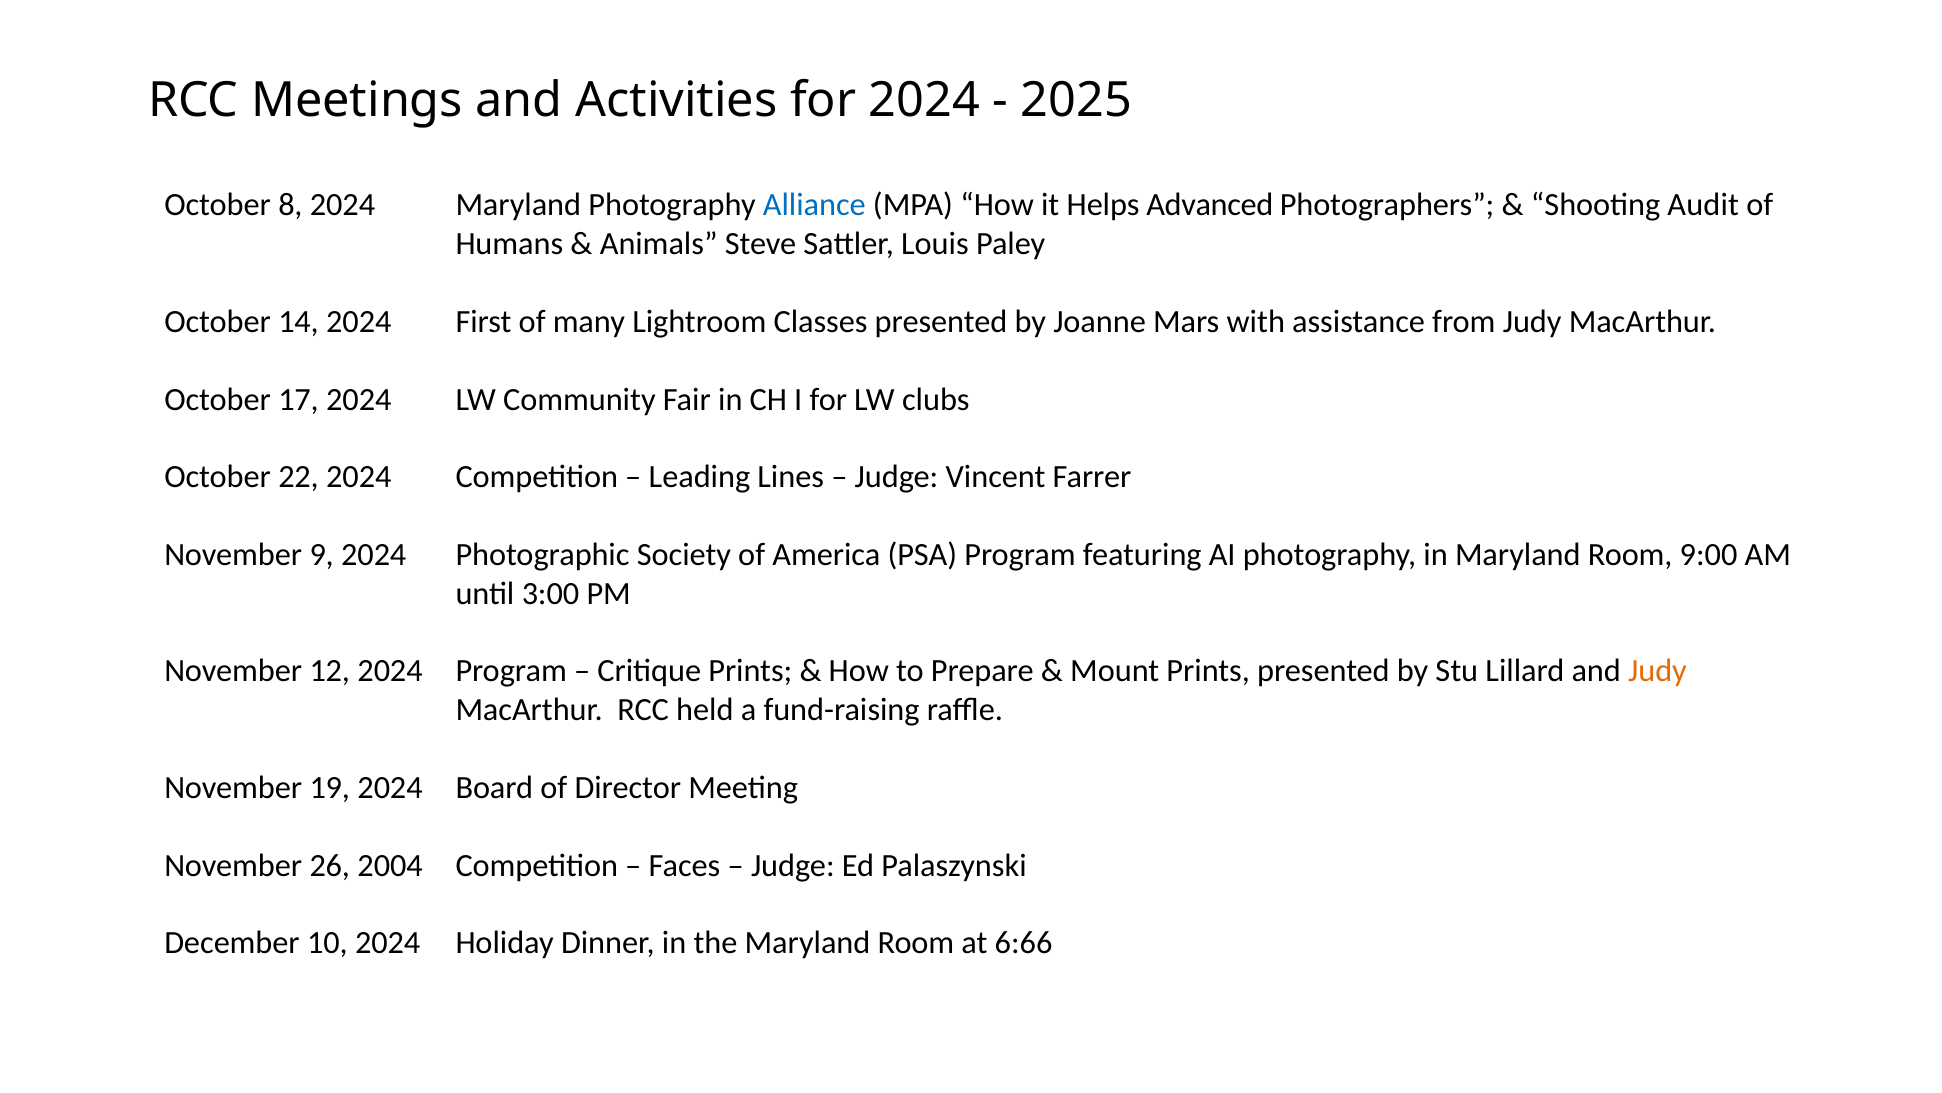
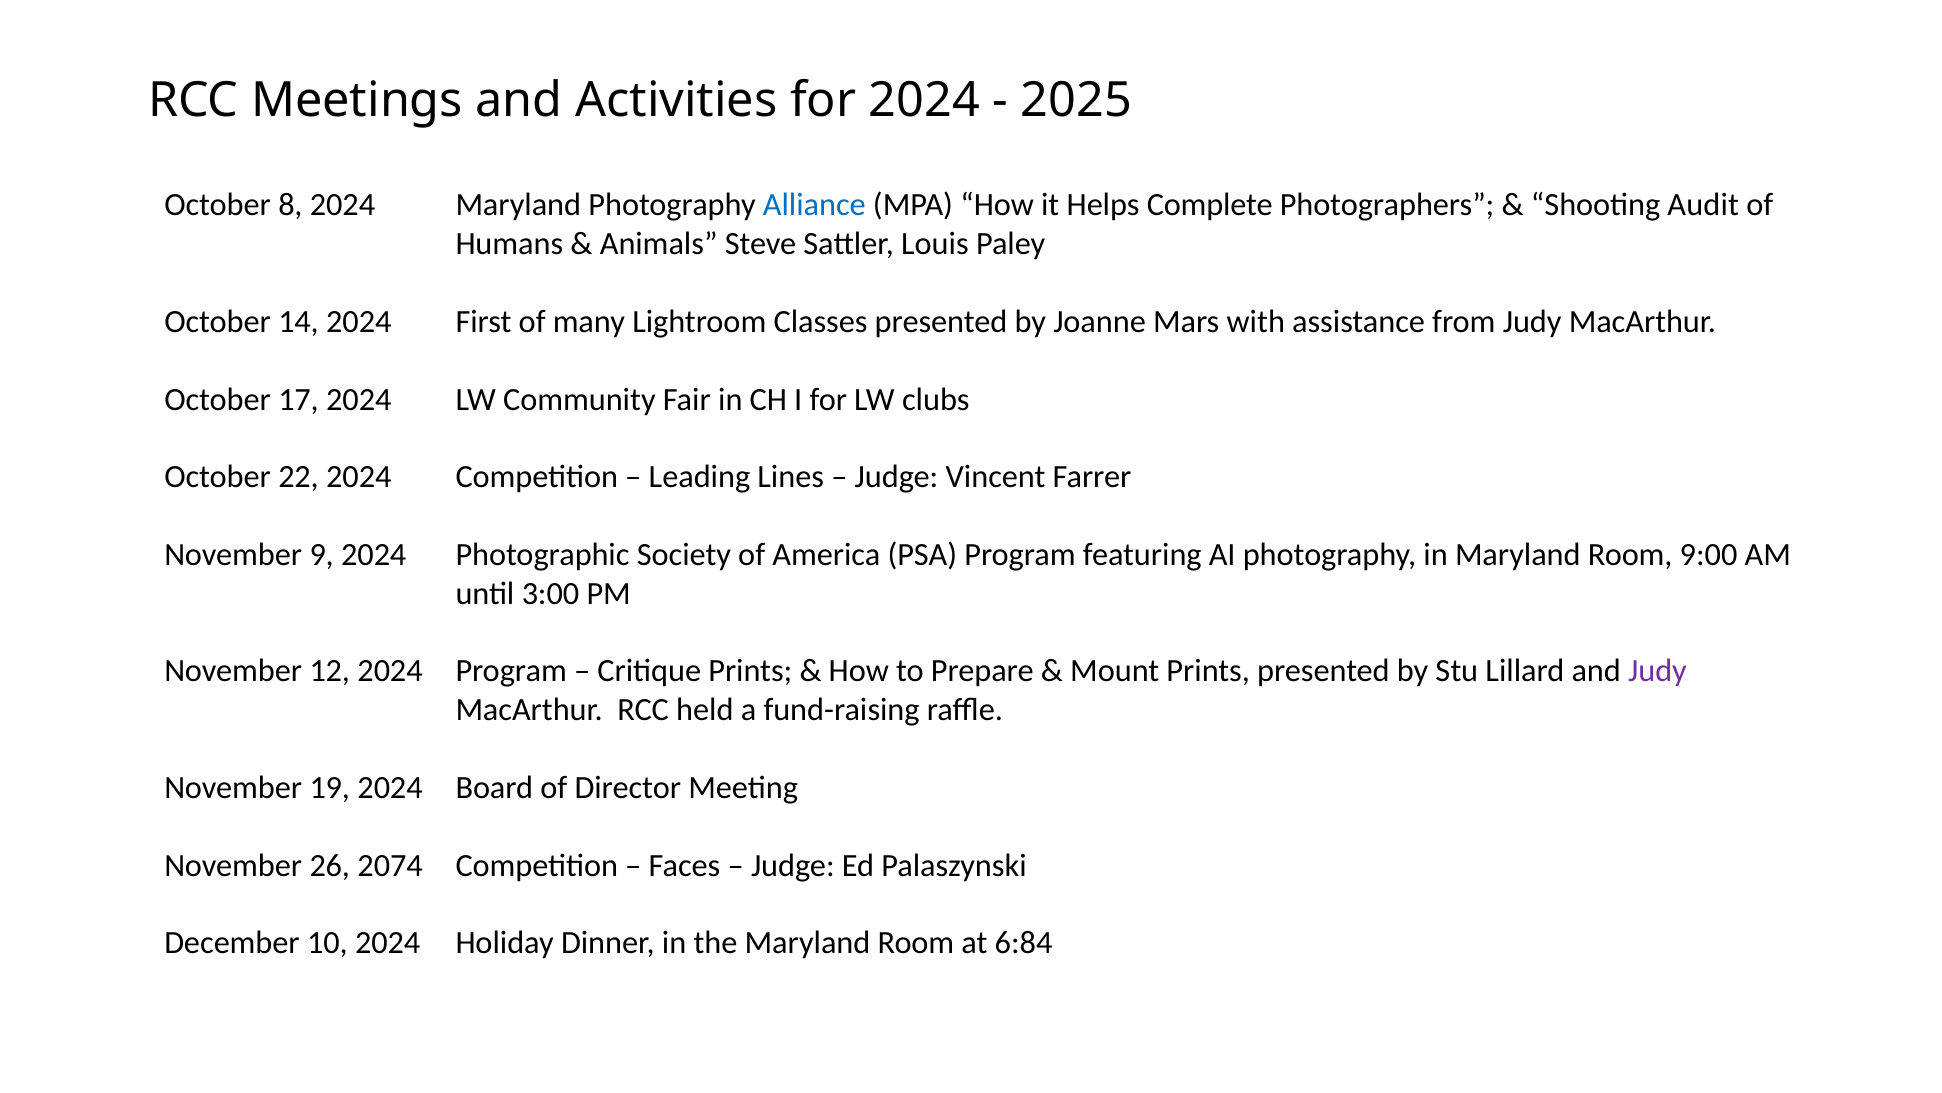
Advanced: Advanced -> Complete (1210, 205)
Judy colour: orange -> purple (1657, 671)
2004: 2004 -> 2074 (390, 865)
6:66: 6:66 -> 6:84 (1024, 943)
